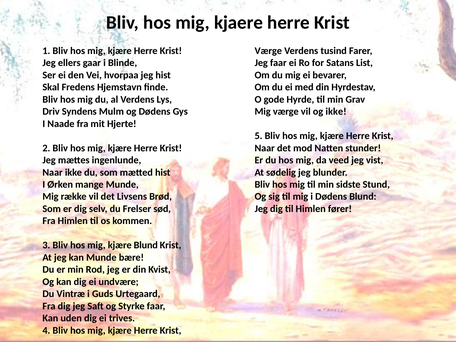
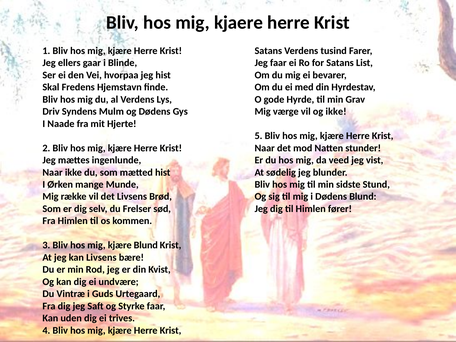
Værge: Værge -> Satans (268, 51)
kan Munde: Munde -> Livsens (101, 257)
